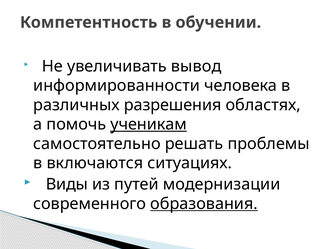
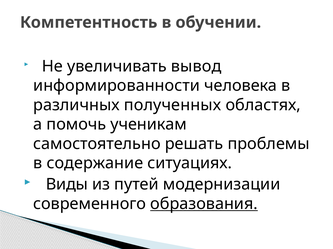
разрешения: разрешения -> полученных (172, 105)
ученикам underline: present -> none (149, 125)
включаются: включаются -> содержание (95, 164)
